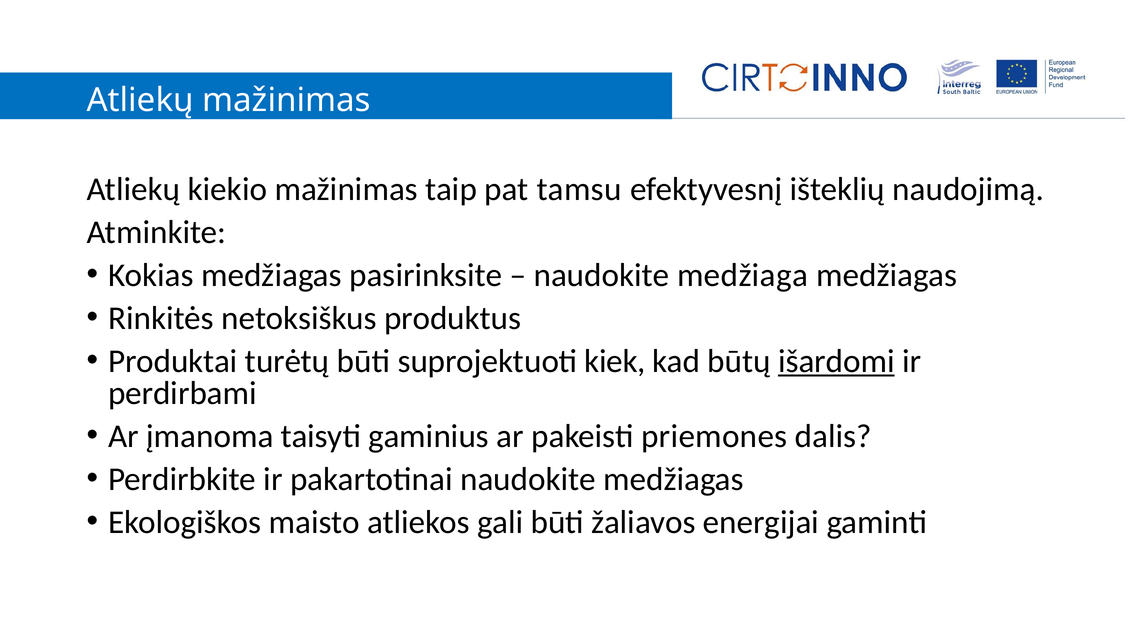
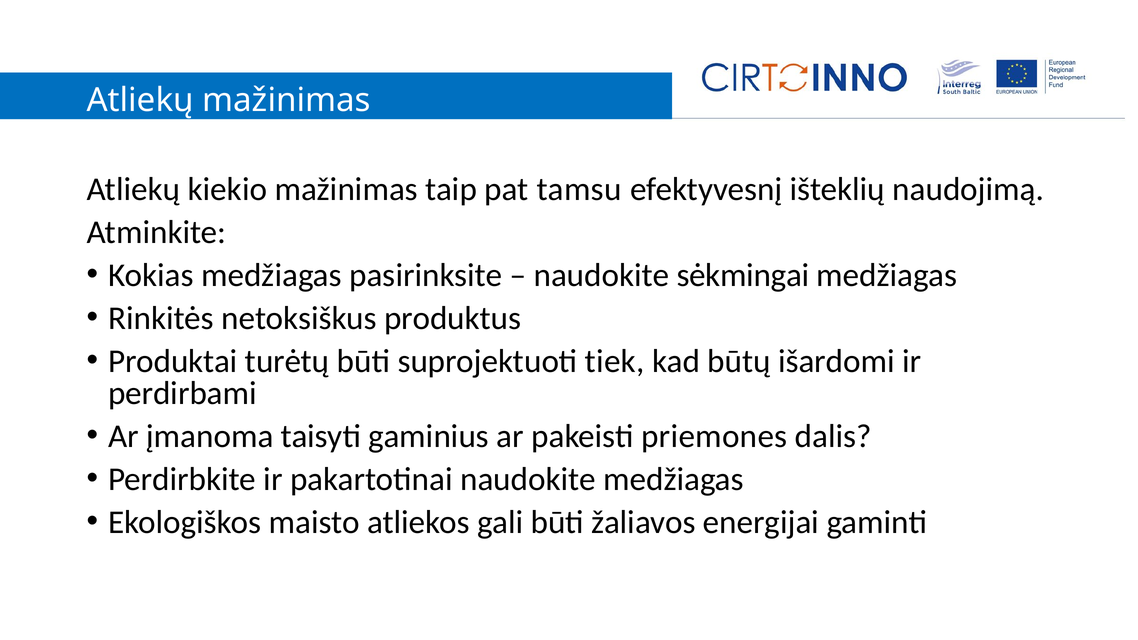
medžiaga: medžiaga -> sėkmingai (743, 275)
kiek: kiek -> tiek (615, 361)
išardomi underline: present -> none (836, 361)
